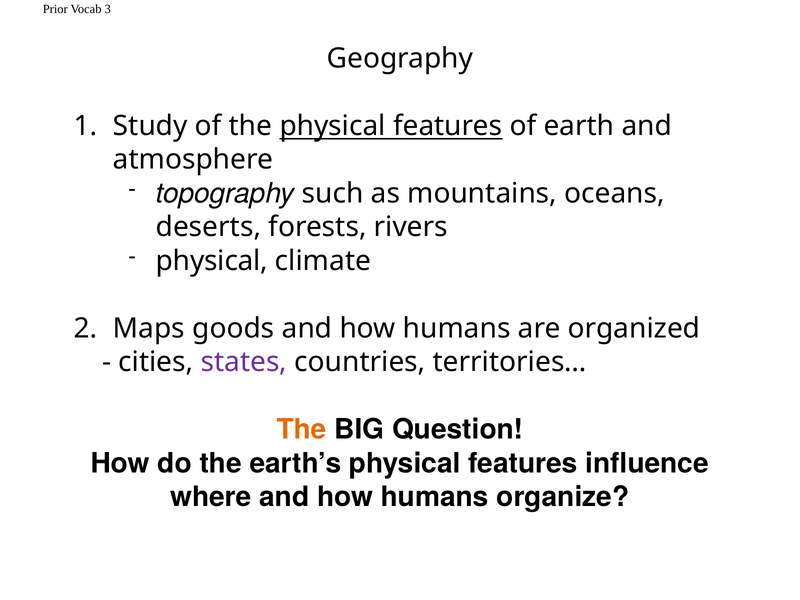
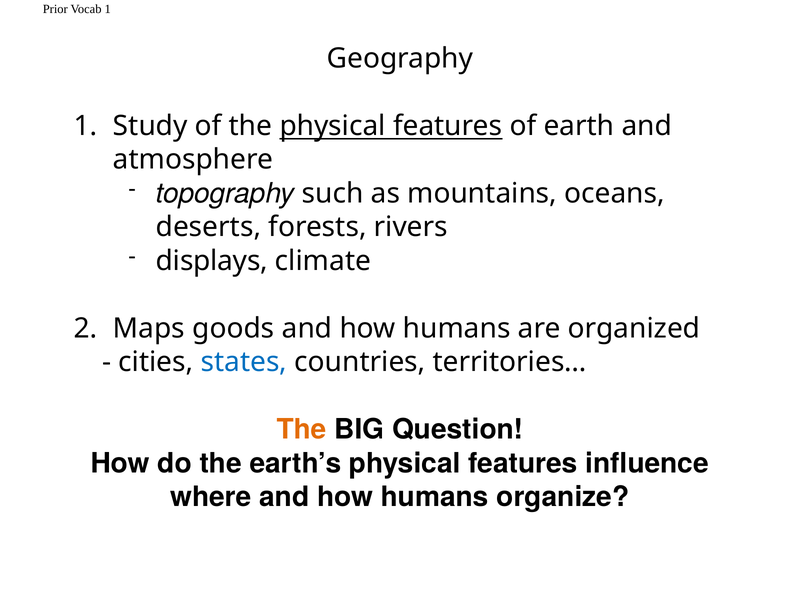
Vocab 3: 3 -> 1 (108, 9)
physical: physical -> displays (212, 261)
states colour: purple -> blue (244, 362)
